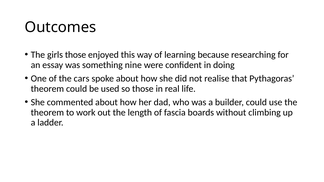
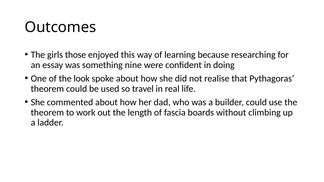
cars: cars -> look (82, 79)
so those: those -> travel (143, 89)
